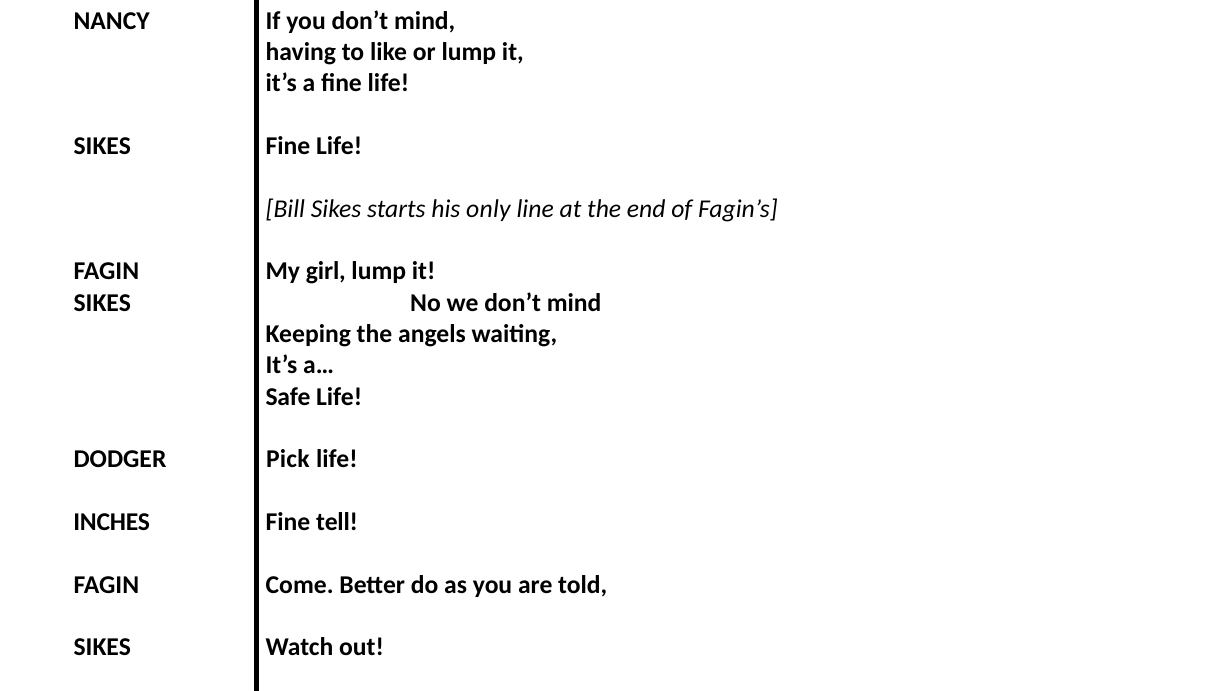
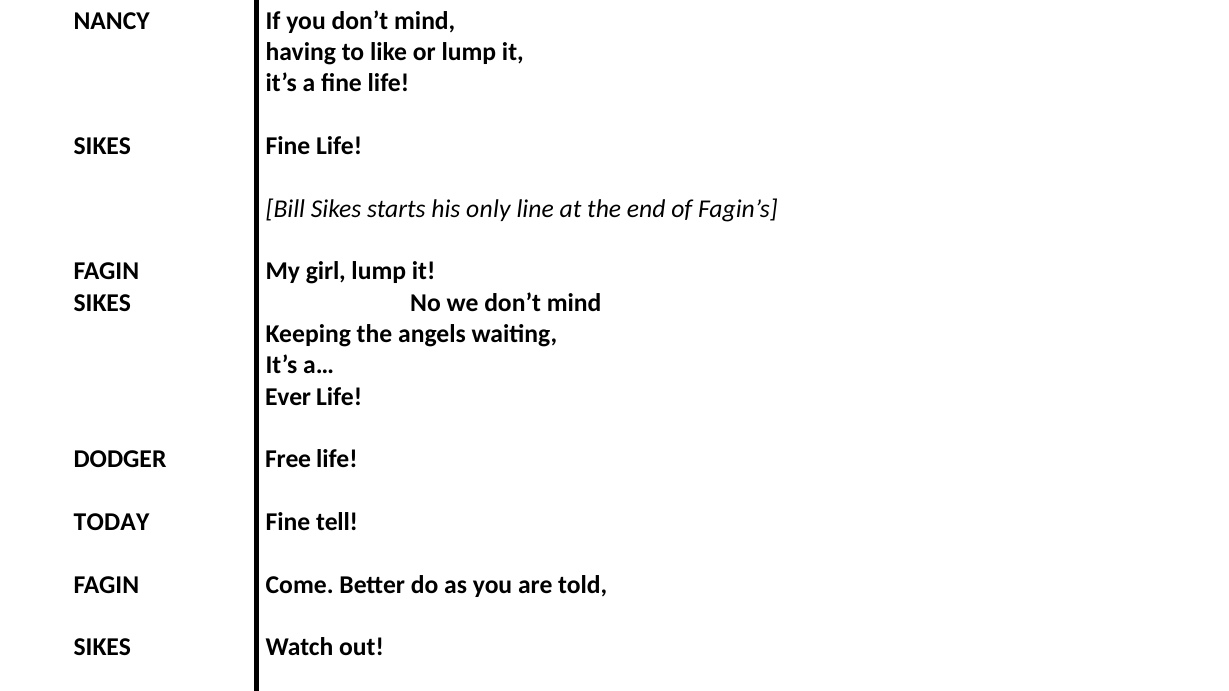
Safe: Safe -> Ever (288, 397)
Pick: Pick -> Free (288, 460)
INCHES: INCHES -> TODAY (112, 522)
